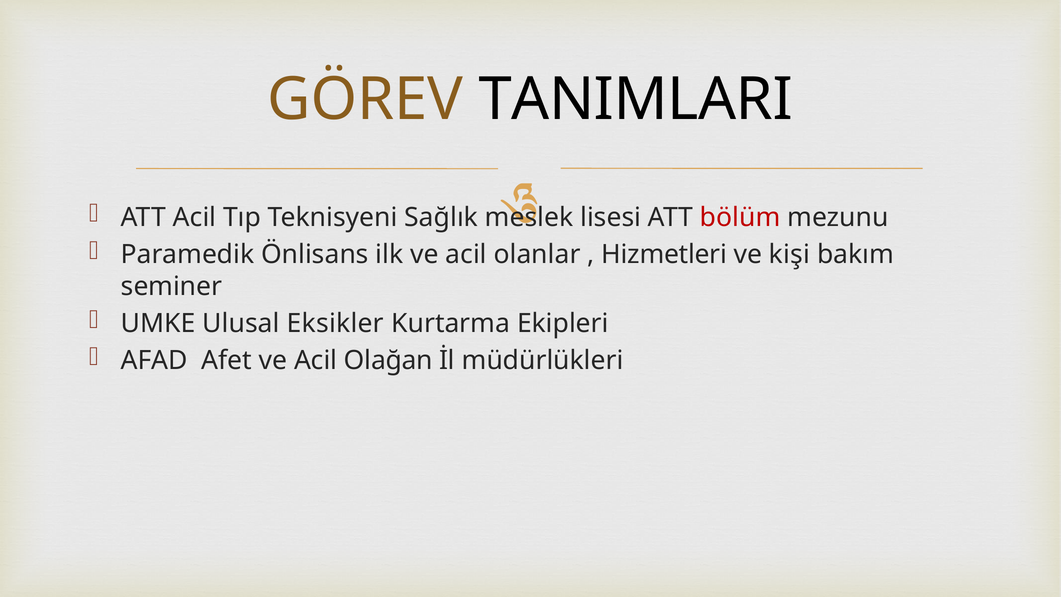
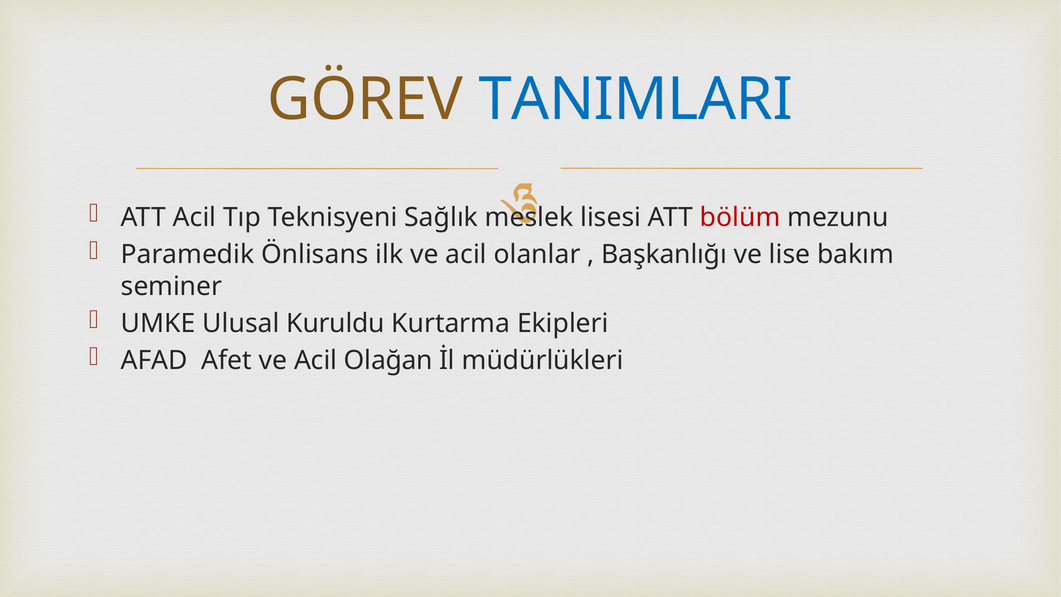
TANIMLARI colour: black -> blue (636, 100)
Hizmetleri: Hizmetleri -> Başkanlığı (664, 255)
kişi: kişi -> lise (790, 255)
Eksikler: Eksikler -> Kuruldu (335, 324)
